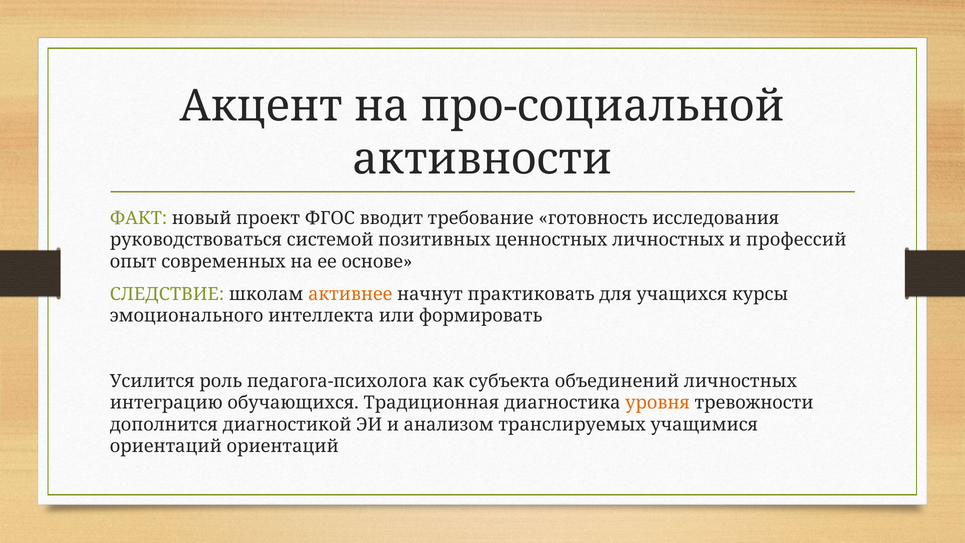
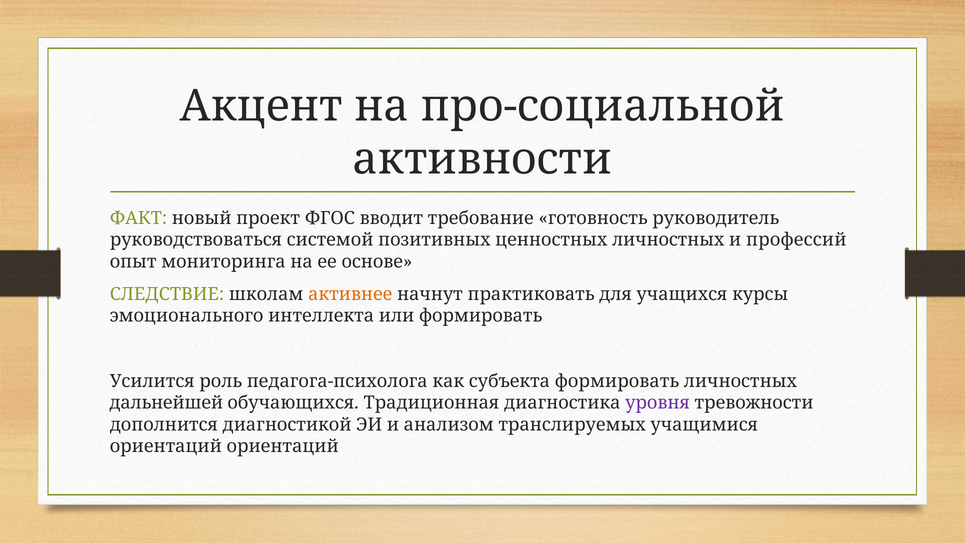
исследования: исследования -> руководитель (716, 218)
современных: современных -> мониторинга (223, 262)
субъекта объединений: объединений -> формировать (617, 381)
интеграцию: интеграцию -> дальнейшей (166, 403)
уровня colour: orange -> purple (658, 403)
